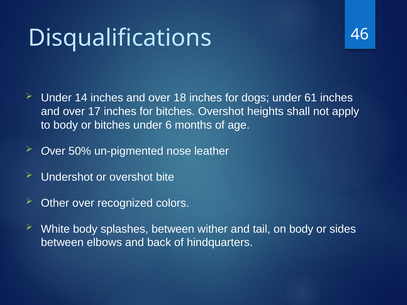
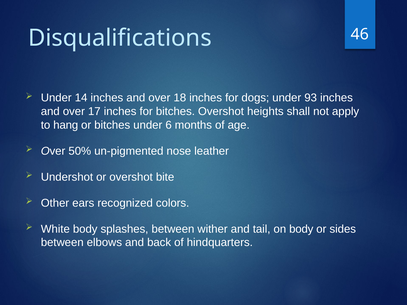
61: 61 -> 93 (311, 98)
to body: body -> hang (66, 125)
Other over: over -> ears (83, 203)
